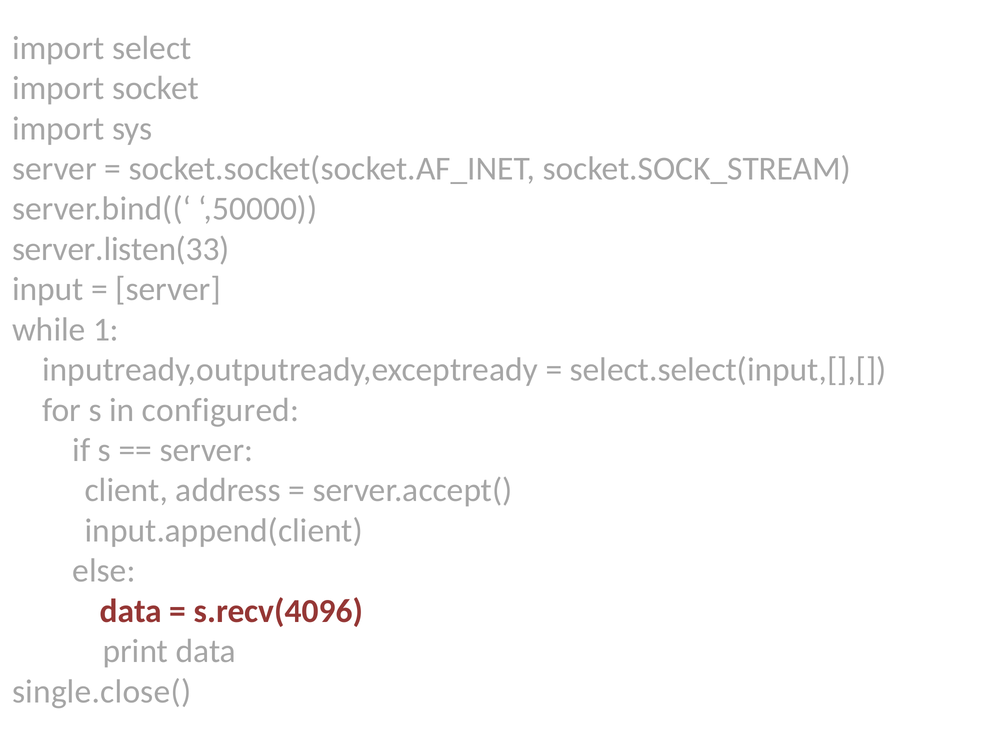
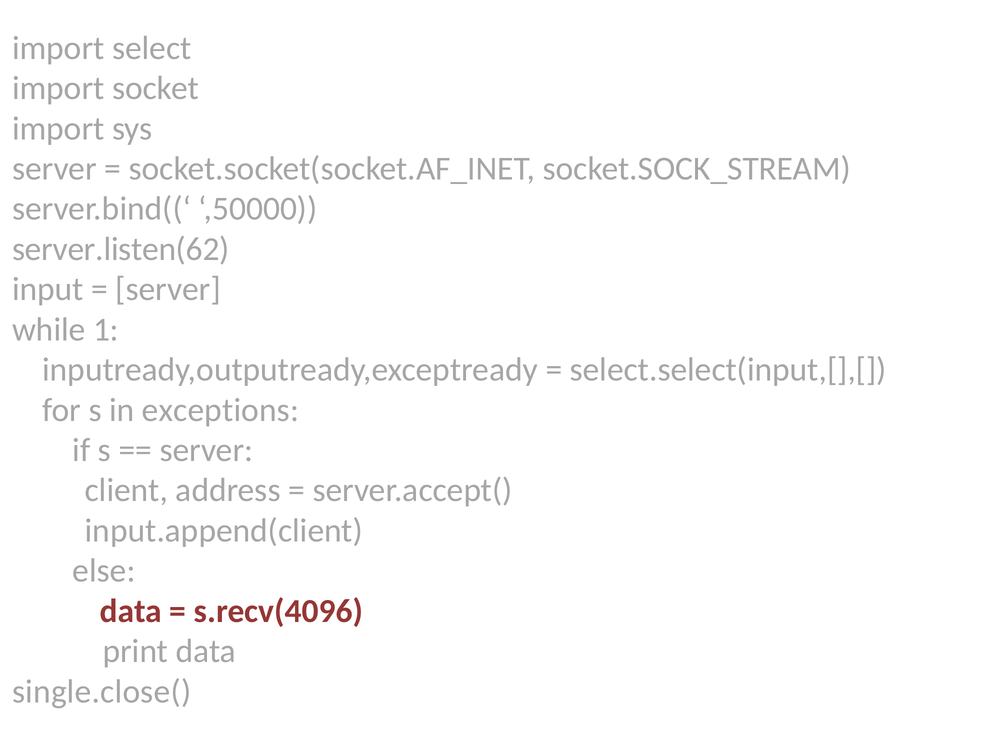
server.listen(33: server.listen(33 -> server.listen(62 (121, 249)
configured: configured -> exceptions (221, 410)
